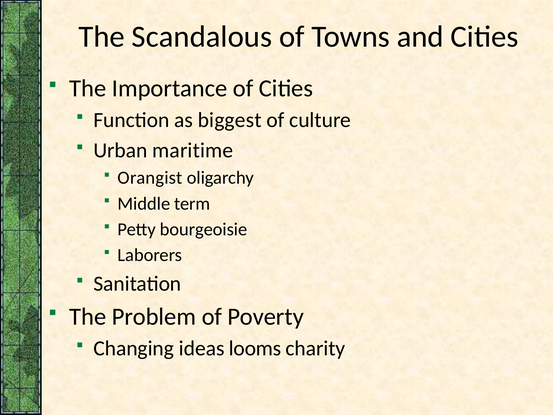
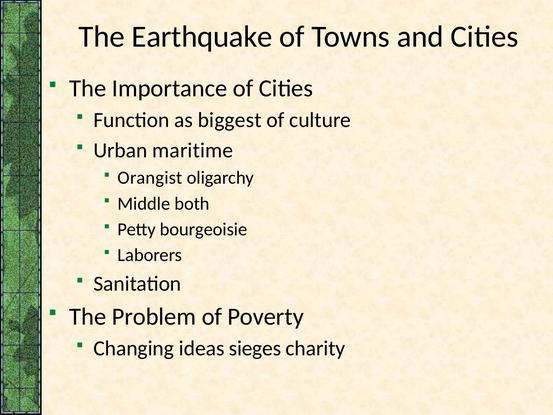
Scandalous: Scandalous -> Earthquake (202, 37)
term: term -> both (192, 203)
looms: looms -> sieges (255, 348)
